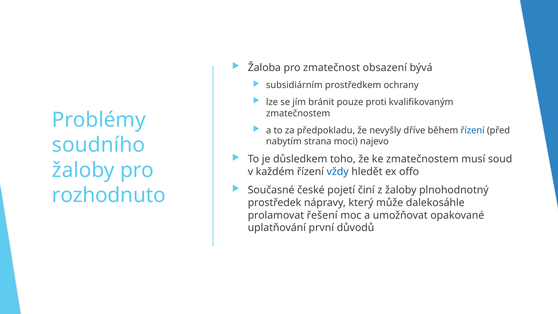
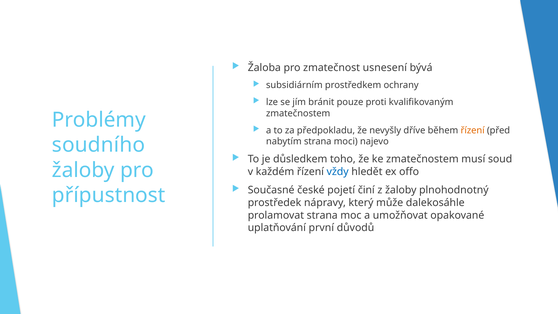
obsazení: obsazení -> usnesení (385, 68)
řízení colour: blue -> orange (473, 130)
rozhodnuto: rozhodnuto -> přípustnost (109, 195)
prolamovat řešení: řešení -> strana (322, 215)
